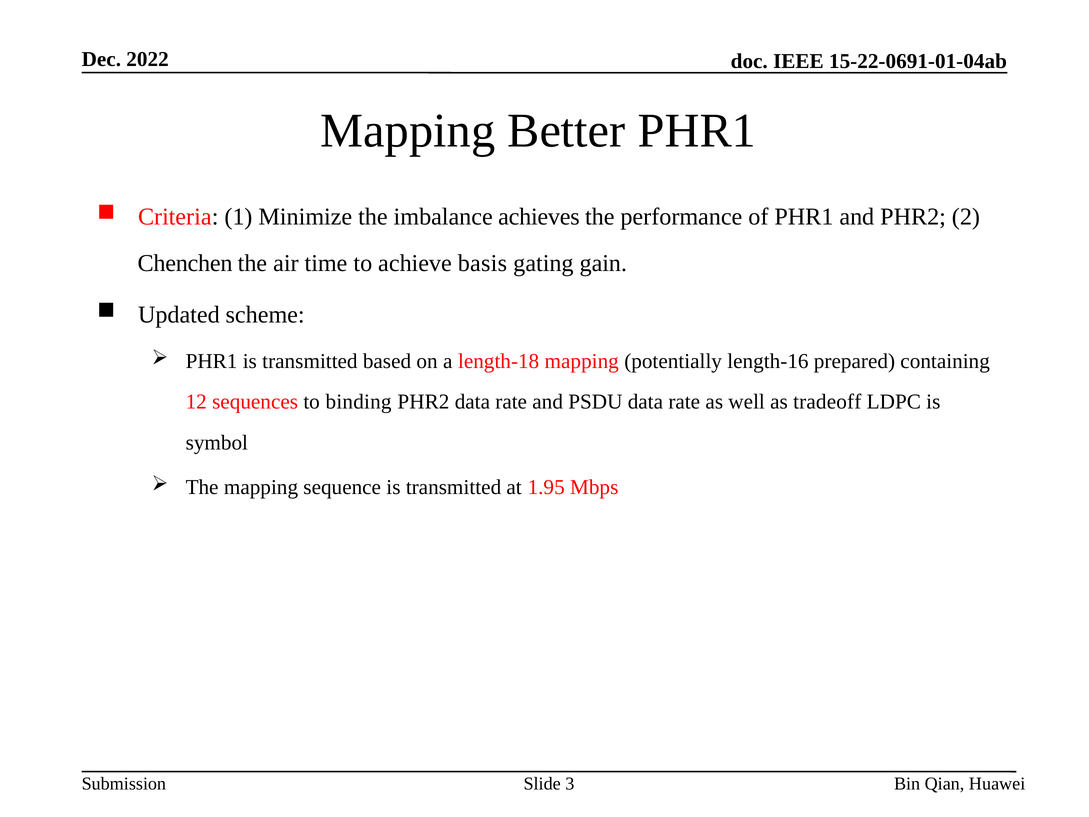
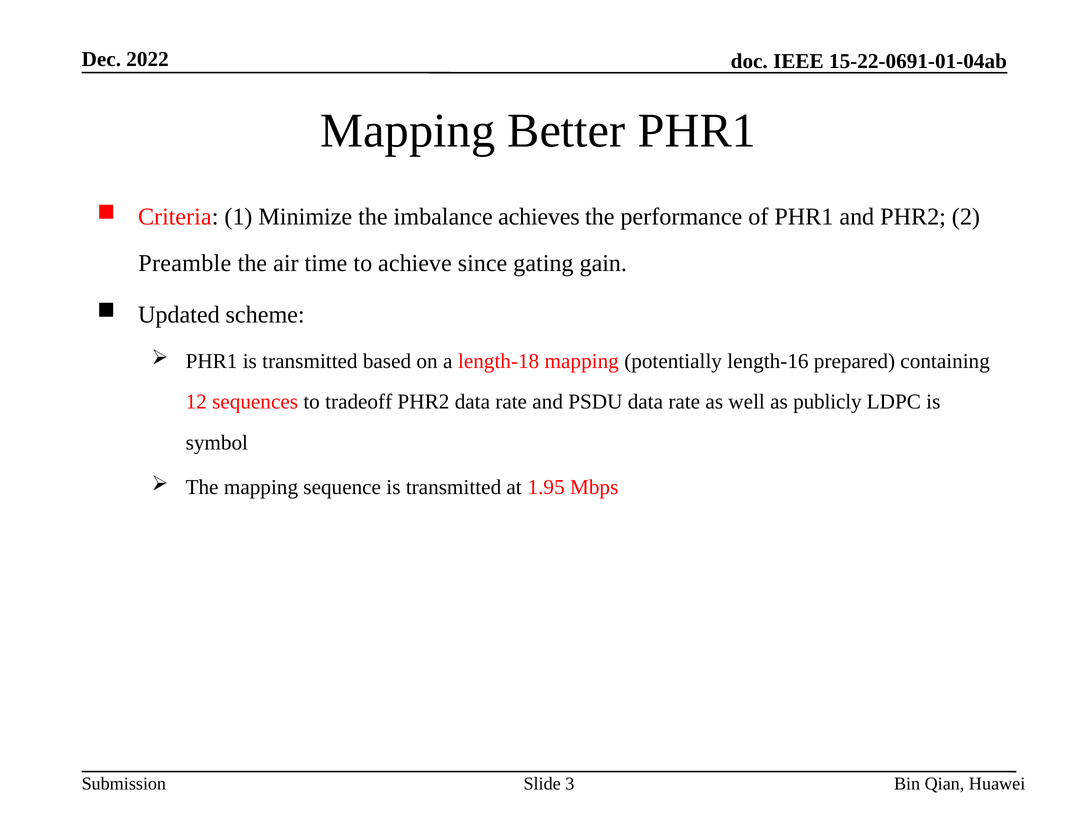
Chenchen: Chenchen -> Preamble (185, 263)
basis: basis -> since (483, 263)
binding: binding -> tradeoff (359, 402)
tradeoff: tradeoff -> publicly (827, 402)
